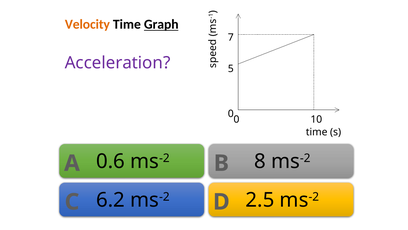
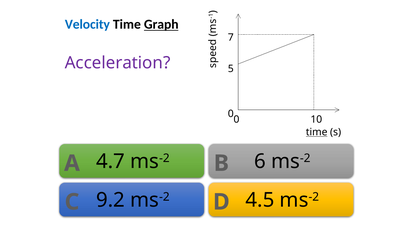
Velocity colour: orange -> blue (87, 24)
time underline: none -> present (317, 132)
0.6: 0.6 -> 4.7 (111, 161)
8: 8 -> 6 (260, 161)
6.2: 6.2 -> 9.2 (111, 200)
2.5: 2.5 -> 4.5 (260, 200)
